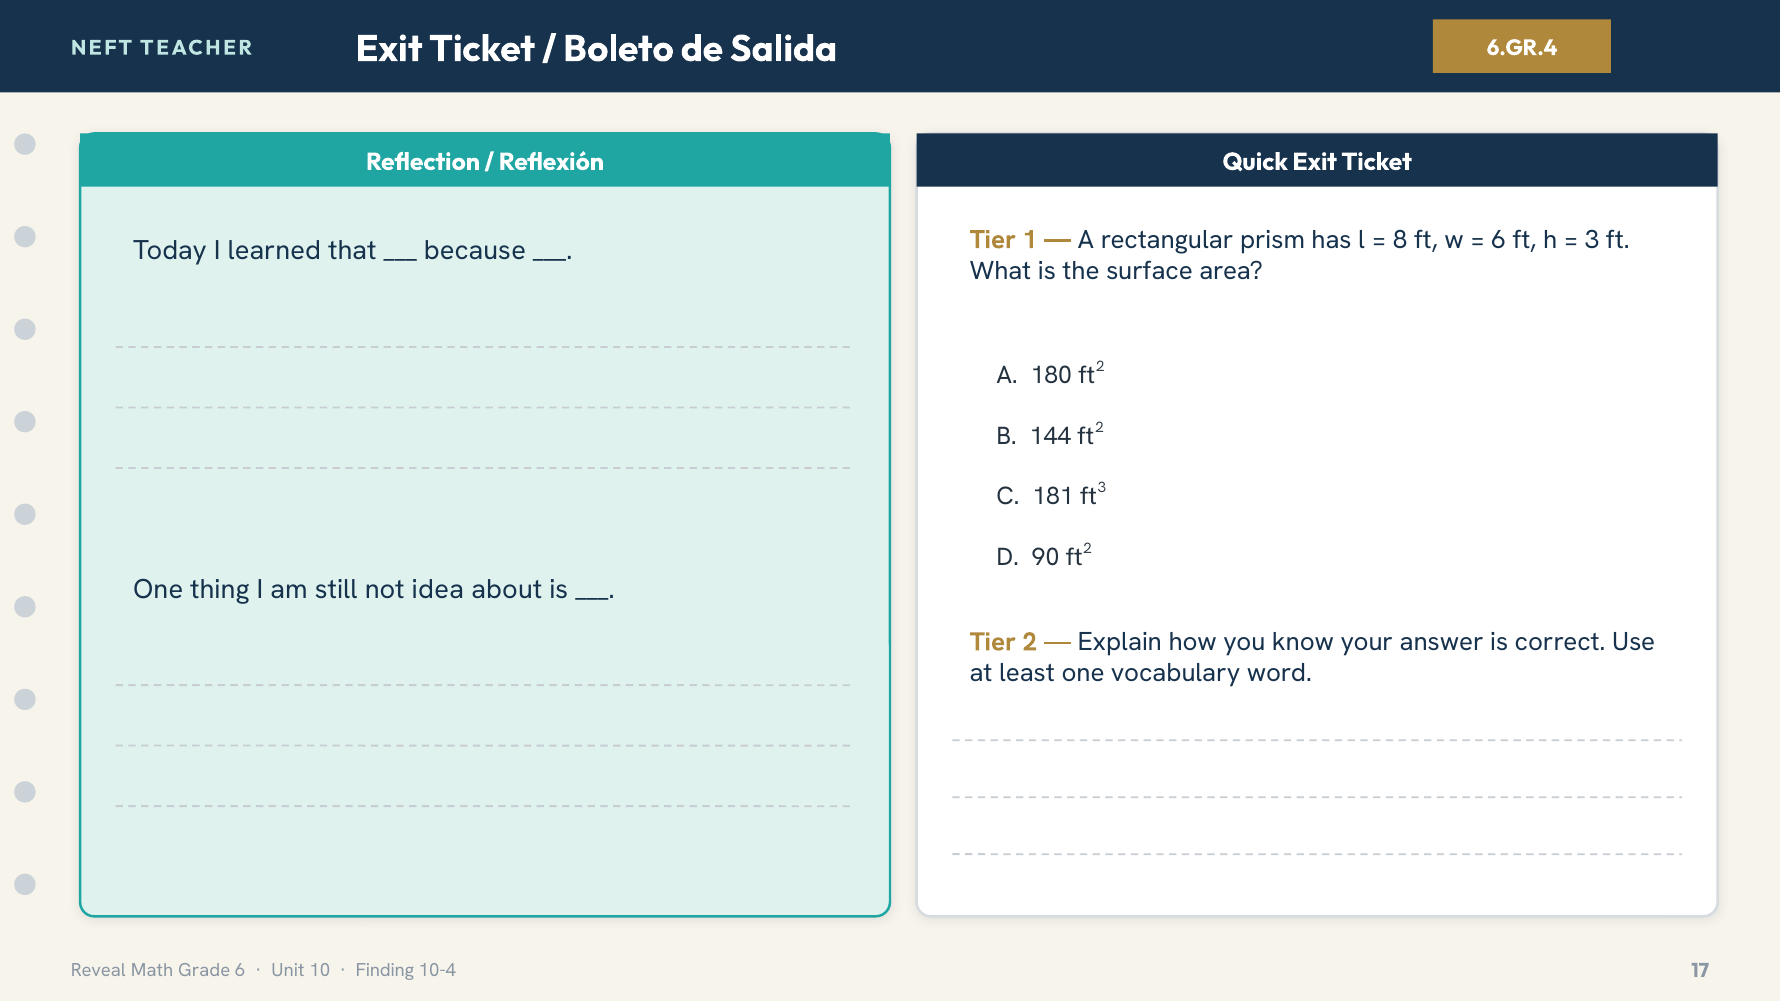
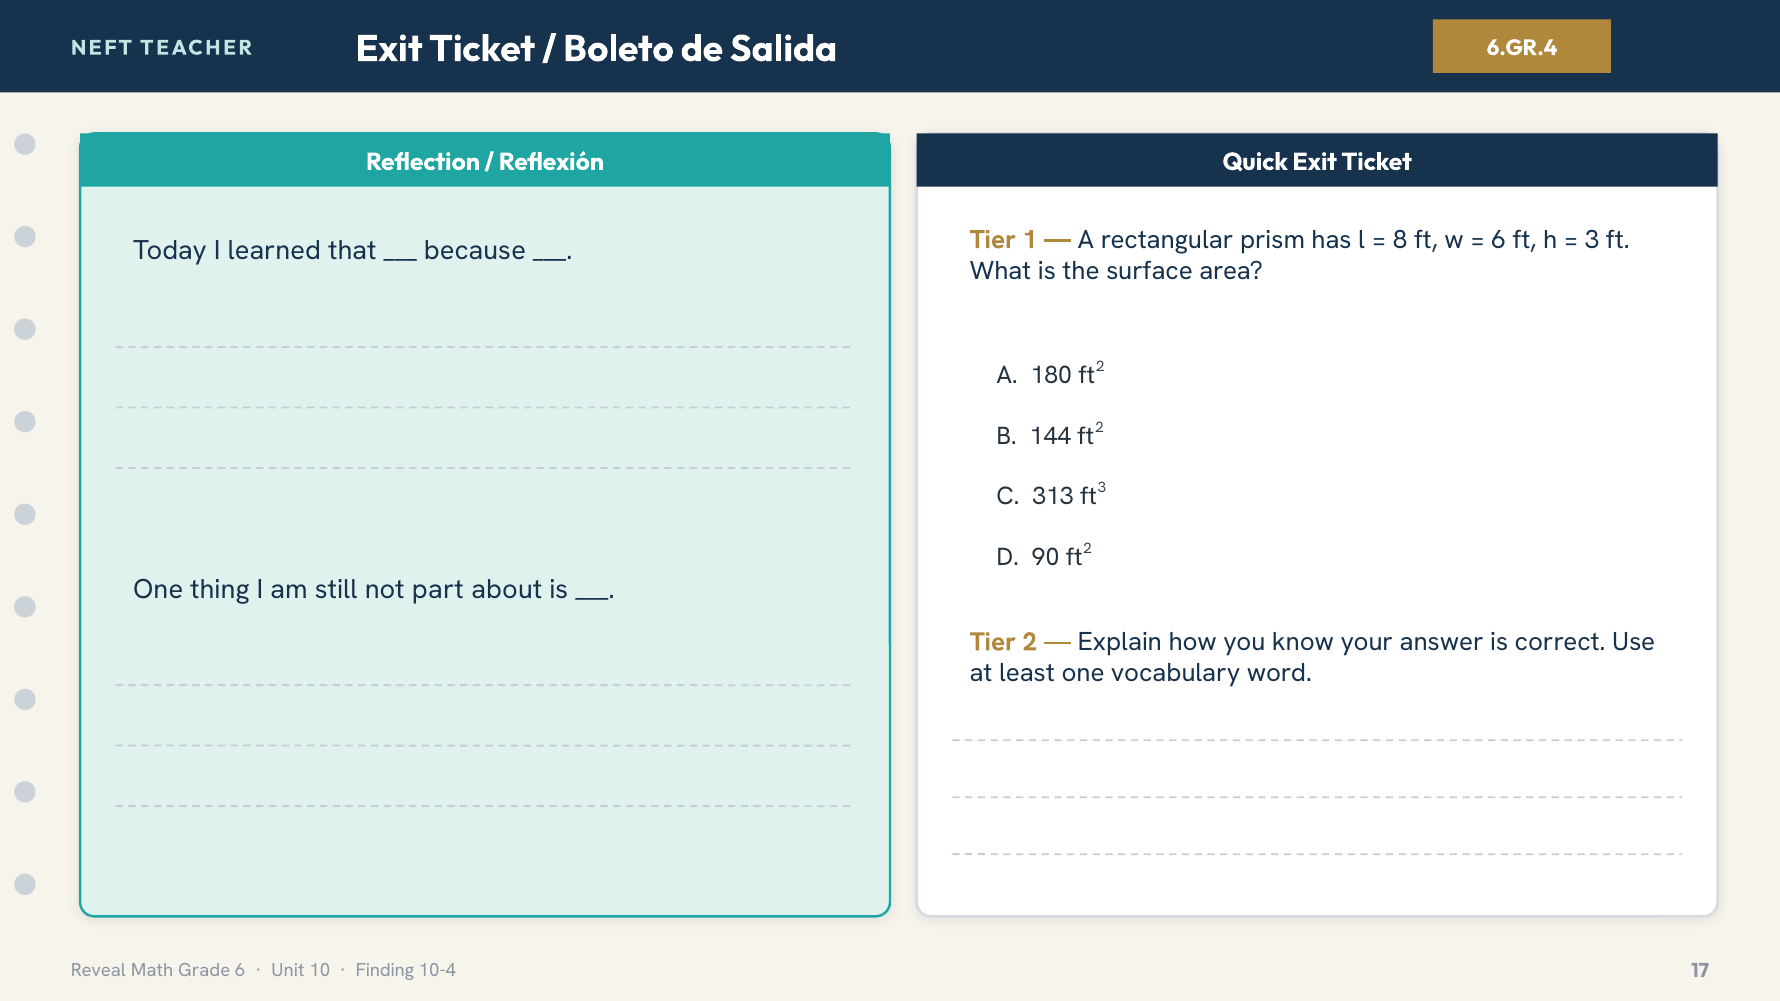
181: 181 -> 313 (1053, 496)
idea: idea -> part (438, 589)
